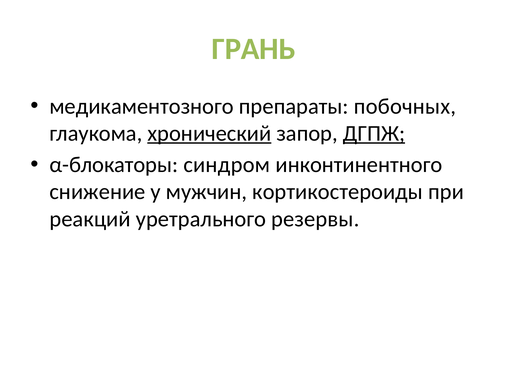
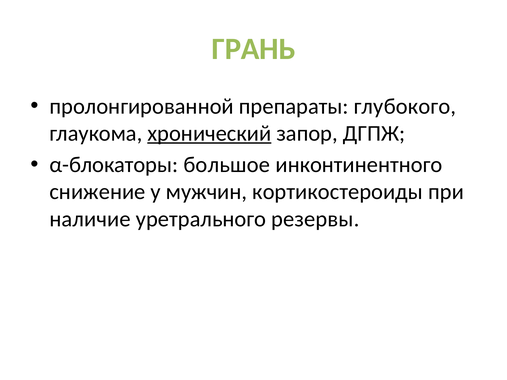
медикаментозного: медикаментозного -> пролонгированной (142, 106)
побочных: побочных -> глубокого (405, 106)
ДГПЖ underline: present -> none (374, 133)
синдром: синдром -> большое (227, 165)
реакций: реакций -> наличие (90, 219)
